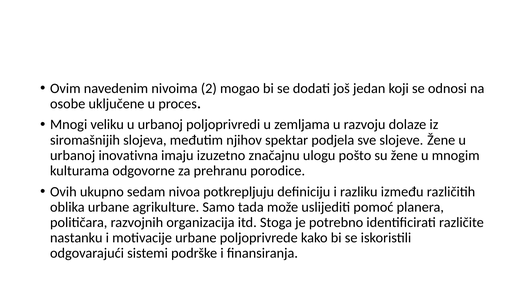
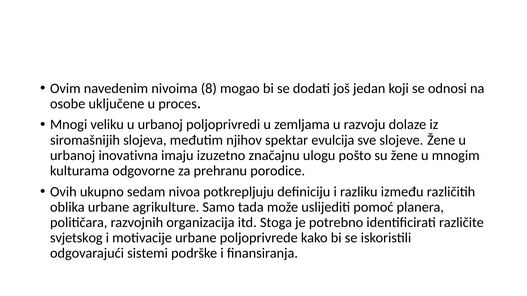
2: 2 -> 8 (209, 89)
podjela: podjela -> evulcija (333, 140)
nastanku: nastanku -> svjetskog (76, 238)
